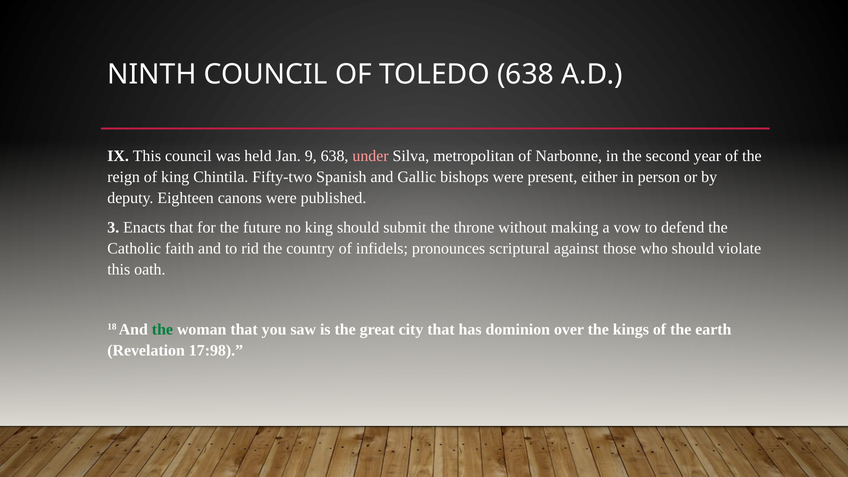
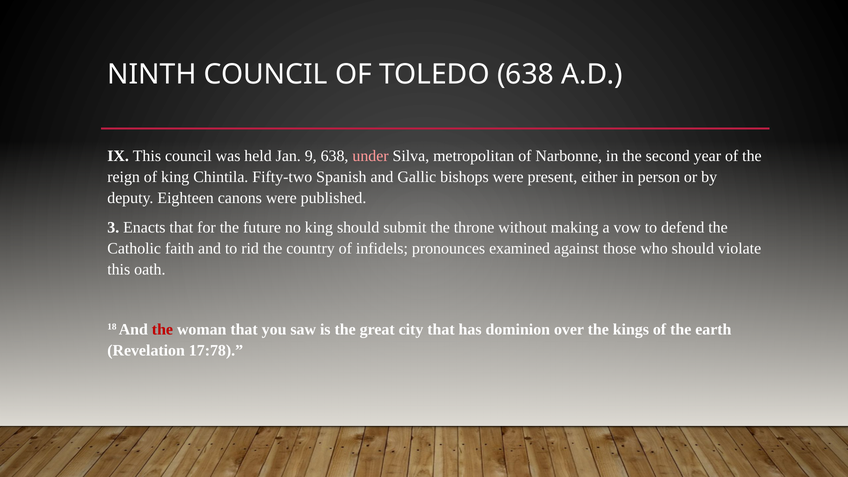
scriptural: scriptural -> examined (520, 249)
the colour: green -> red (162, 329)
17:98: 17:98 -> 17:78 (216, 350)
